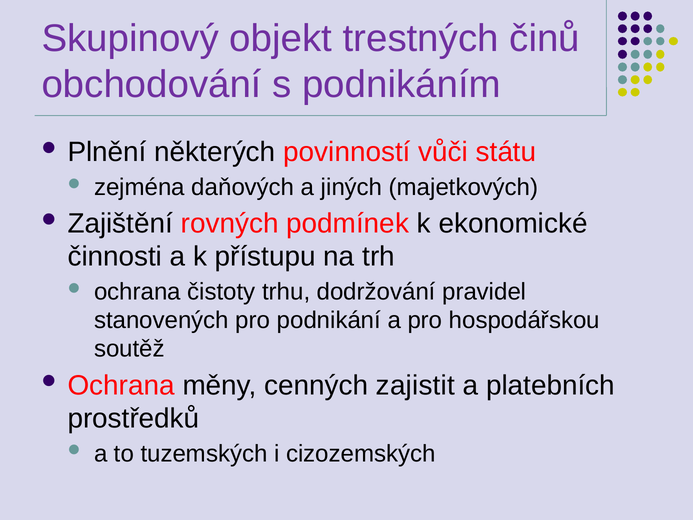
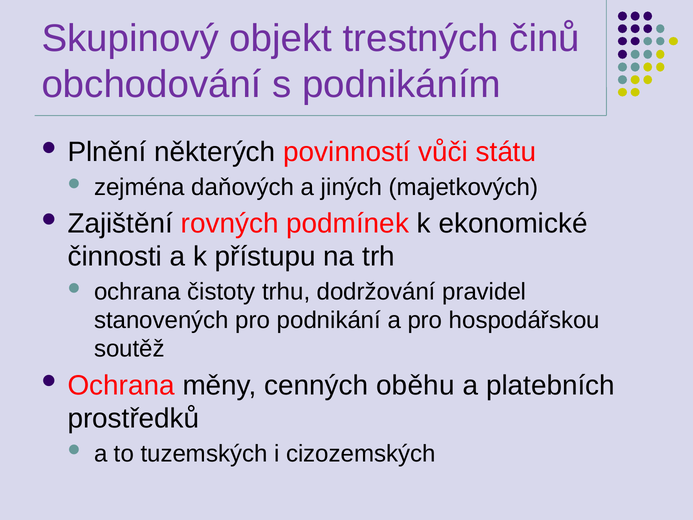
zajistit: zajistit -> oběhu (415, 385)
